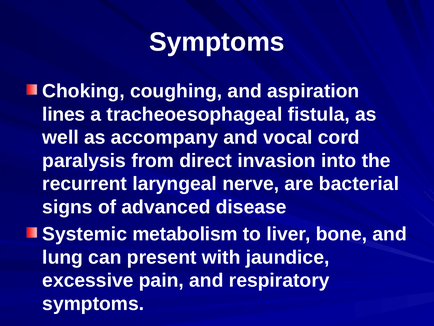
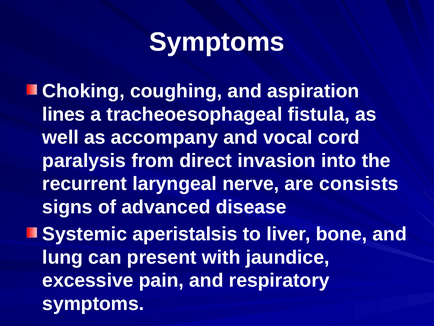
bacterial: bacterial -> consists (359, 184)
metabolism: metabolism -> aperistalsis (185, 234)
